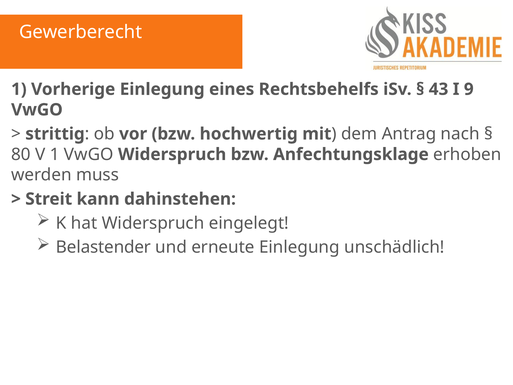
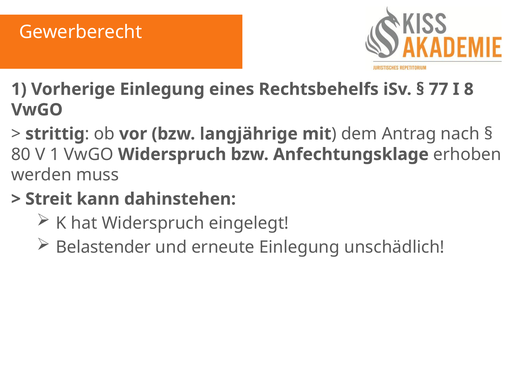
43: 43 -> 77 (439, 89)
9: 9 -> 8 (469, 89)
hochwertig: hochwertig -> langjährige (249, 134)
